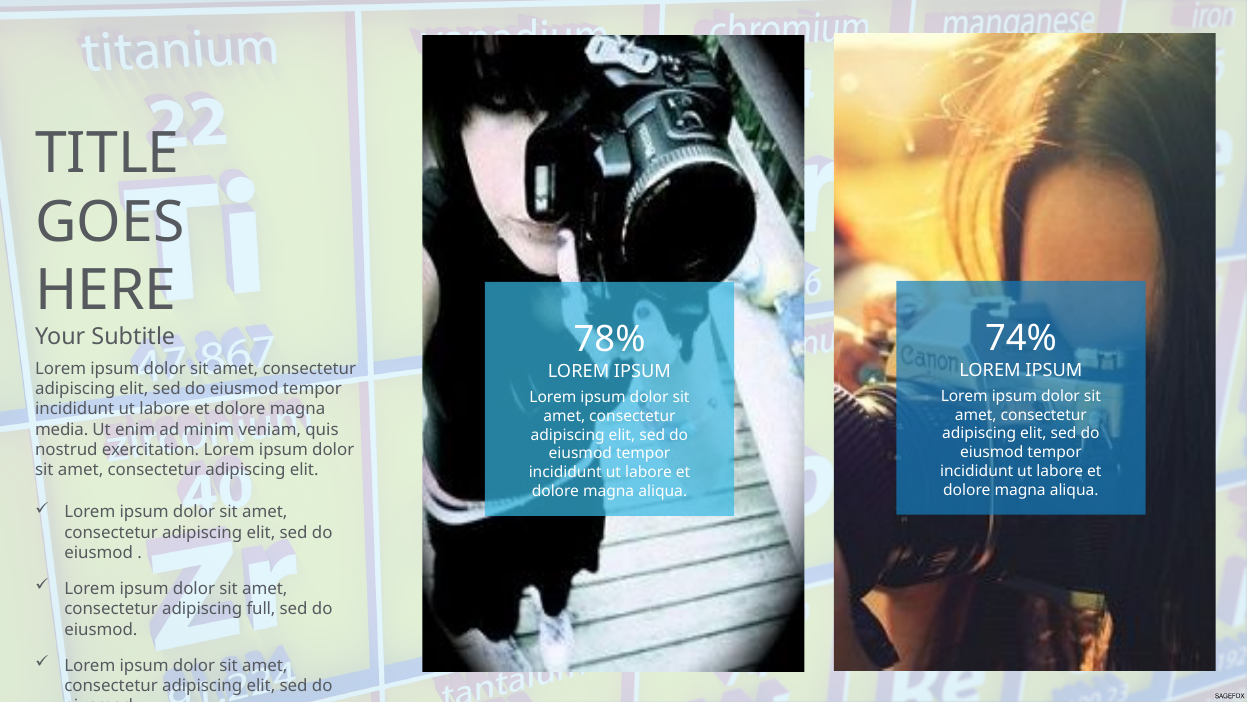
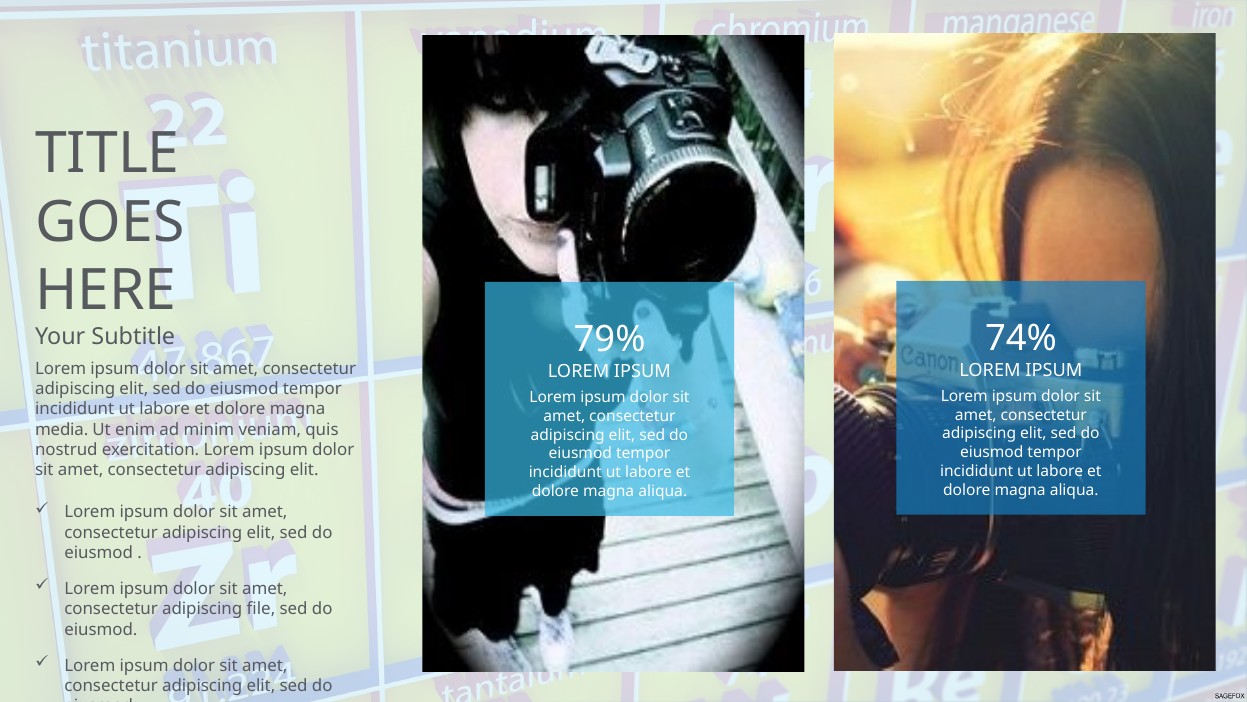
78%: 78% -> 79% (610, 339)
full: full -> file (261, 609)
